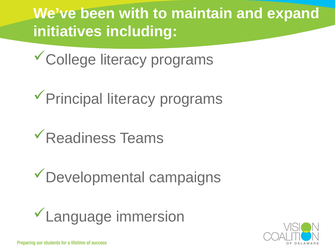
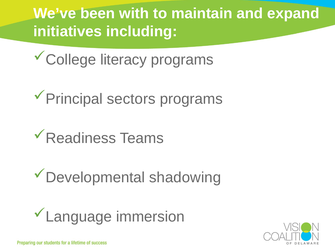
literacy: literacy -> sectors (131, 99)
campaigns: campaigns -> shadowing (185, 178)
